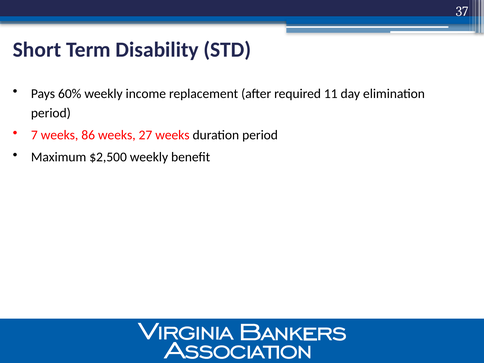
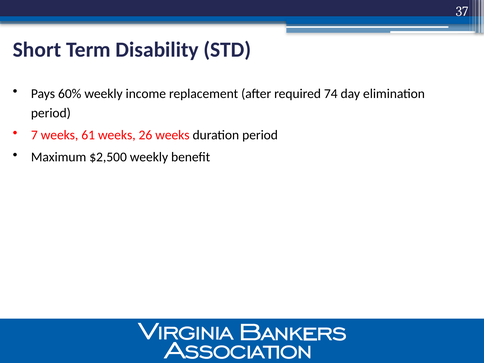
11: 11 -> 74 (331, 94)
86: 86 -> 61 (88, 135)
27: 27 -> 26 (145, 135)
